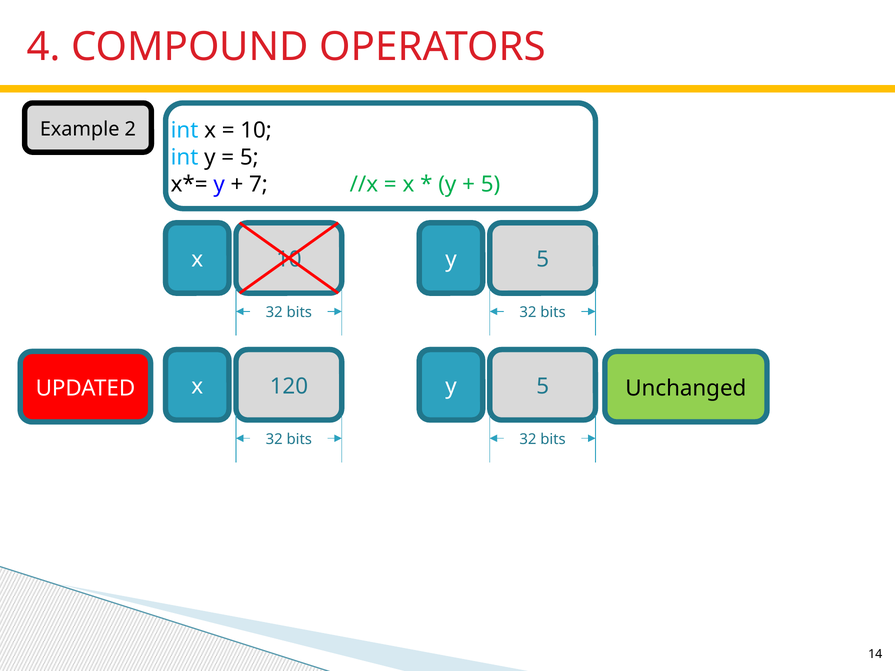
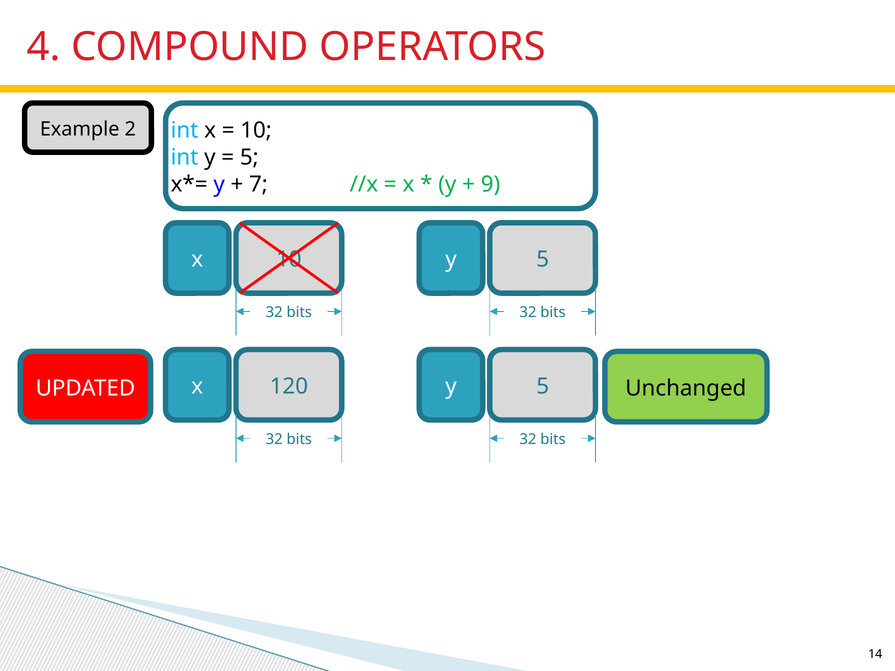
5: 5 -> 9 (491, 184)
